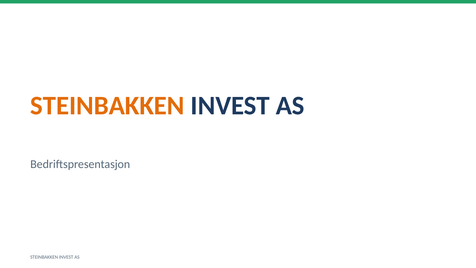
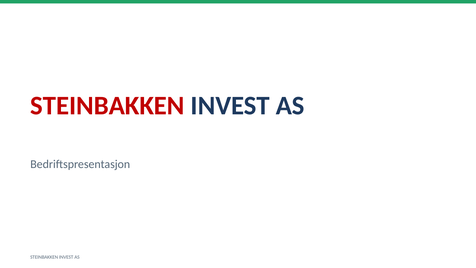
STEINBAKKEN colour: orange -> red (107, 106)
